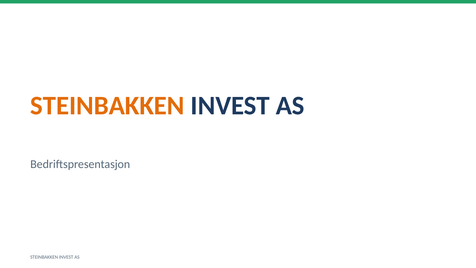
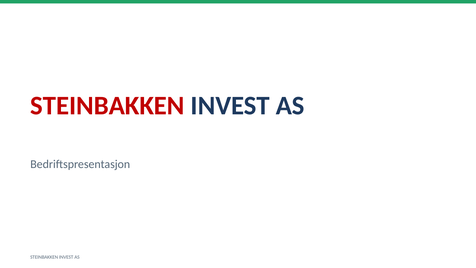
STEINBAKKEN colour: orange -> red (107, 106)
